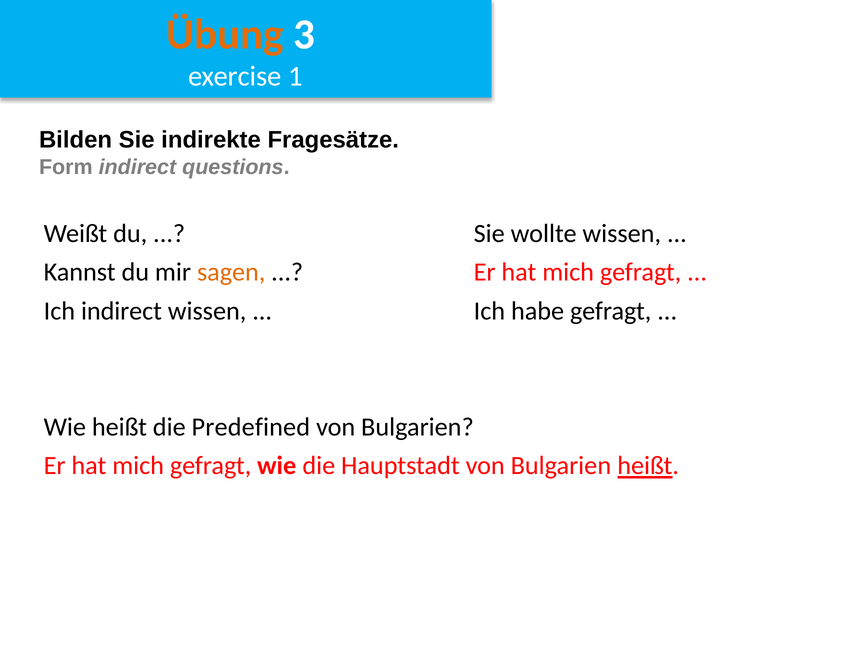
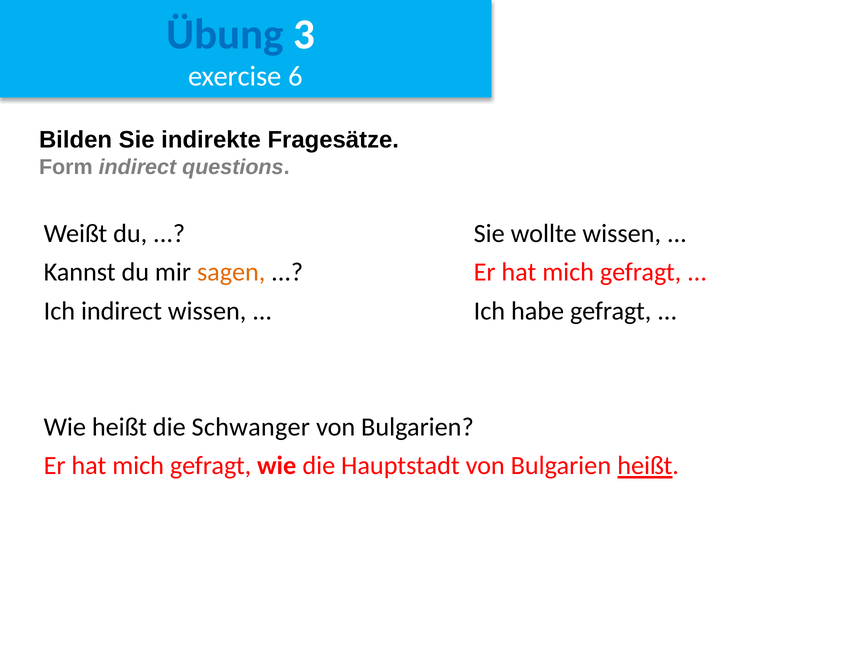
Übung colour: orange -> blue (225, 34)
1: 1 -> 6 (295, 76)
Predefined: Predefined -> Schwanger (251, 427)
